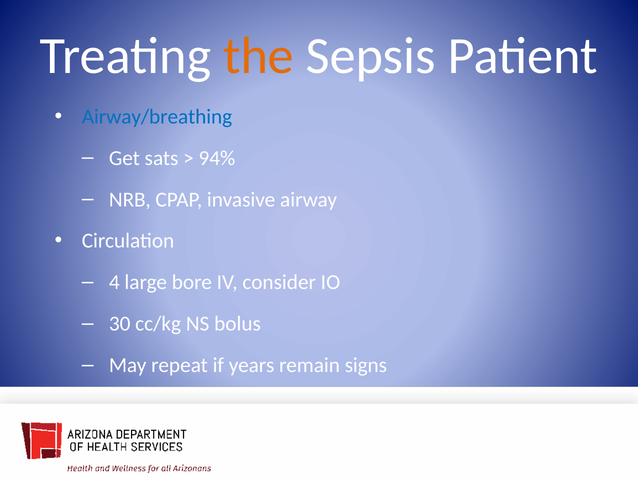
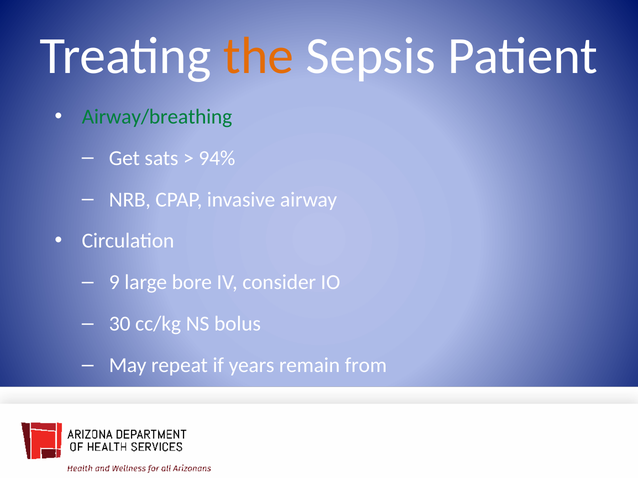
Airway/breathing colour: blue -> green (157, 117)
4: 4 -> 9 (114, 283)
signs: signs -> from (366, 366)
